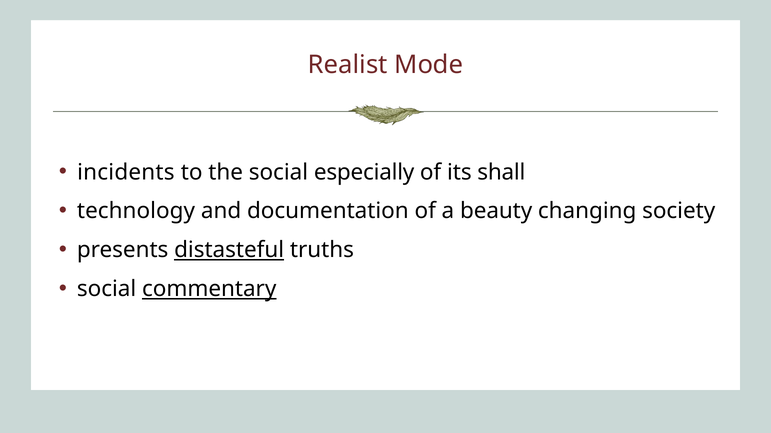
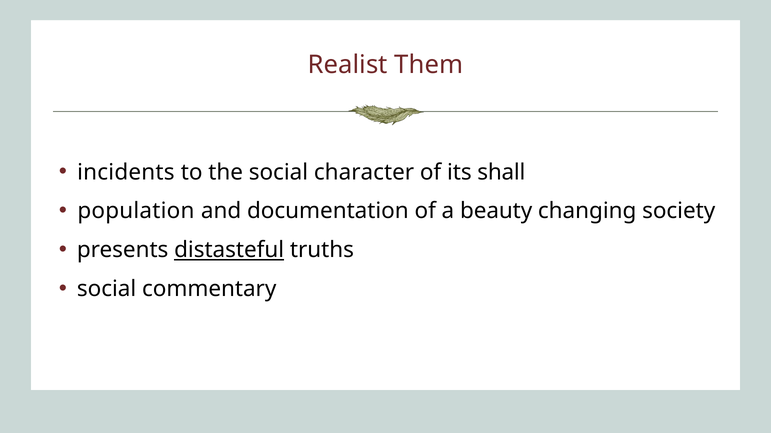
Mode: Mode -> Them (429, 65)
especially: especially -> character (364, 172)
technology: technology -> population (136, 211)
commentary underline: present -> none (209, 289)
